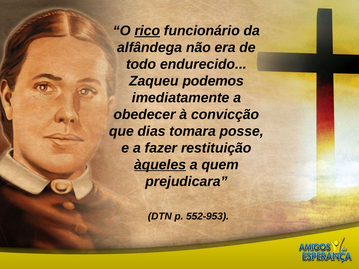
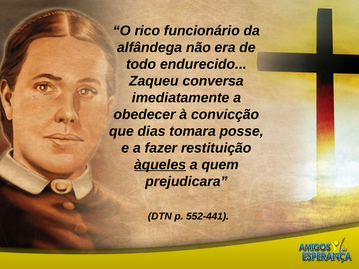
rico underline: present -> none (147, 31)
podemos: podemos -> conversa (213, 81)
552-953: 552-953 -> 552-441 (208, 216)
